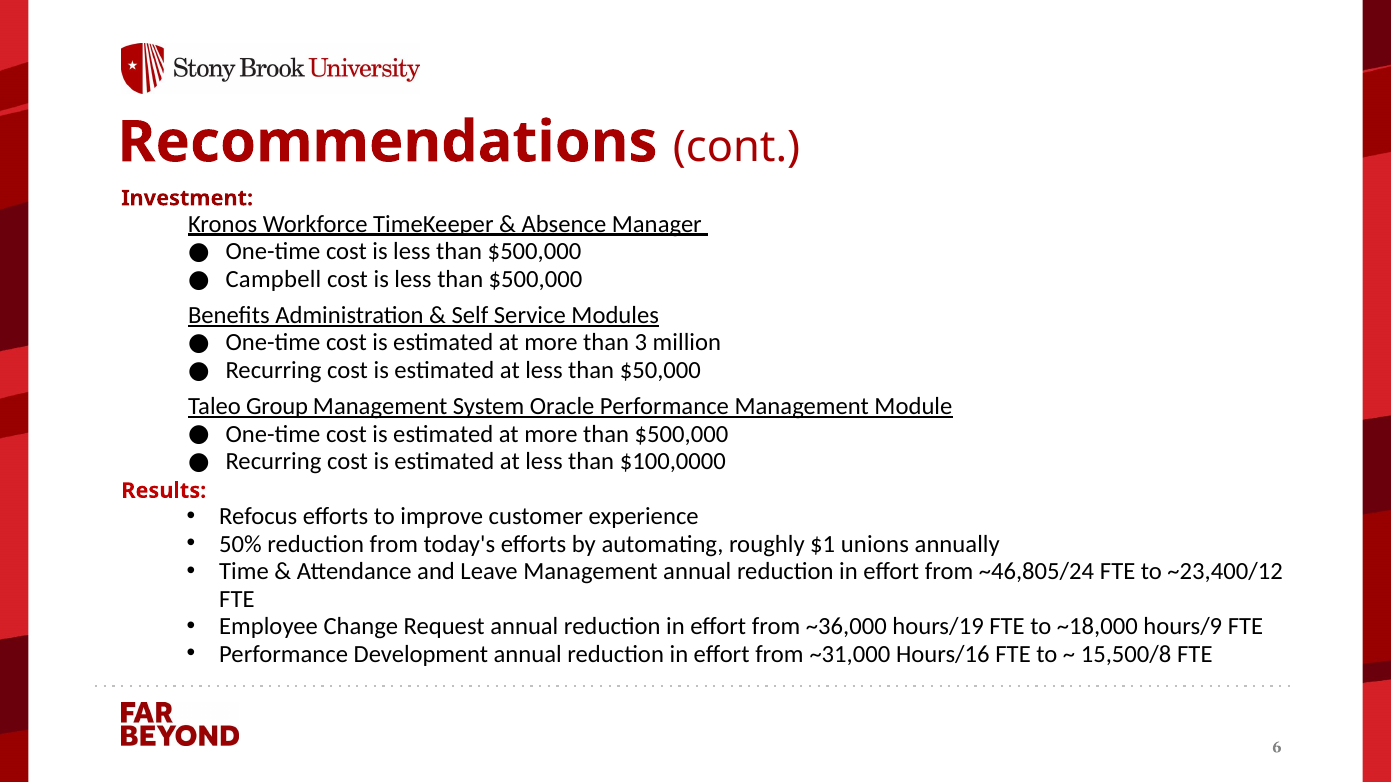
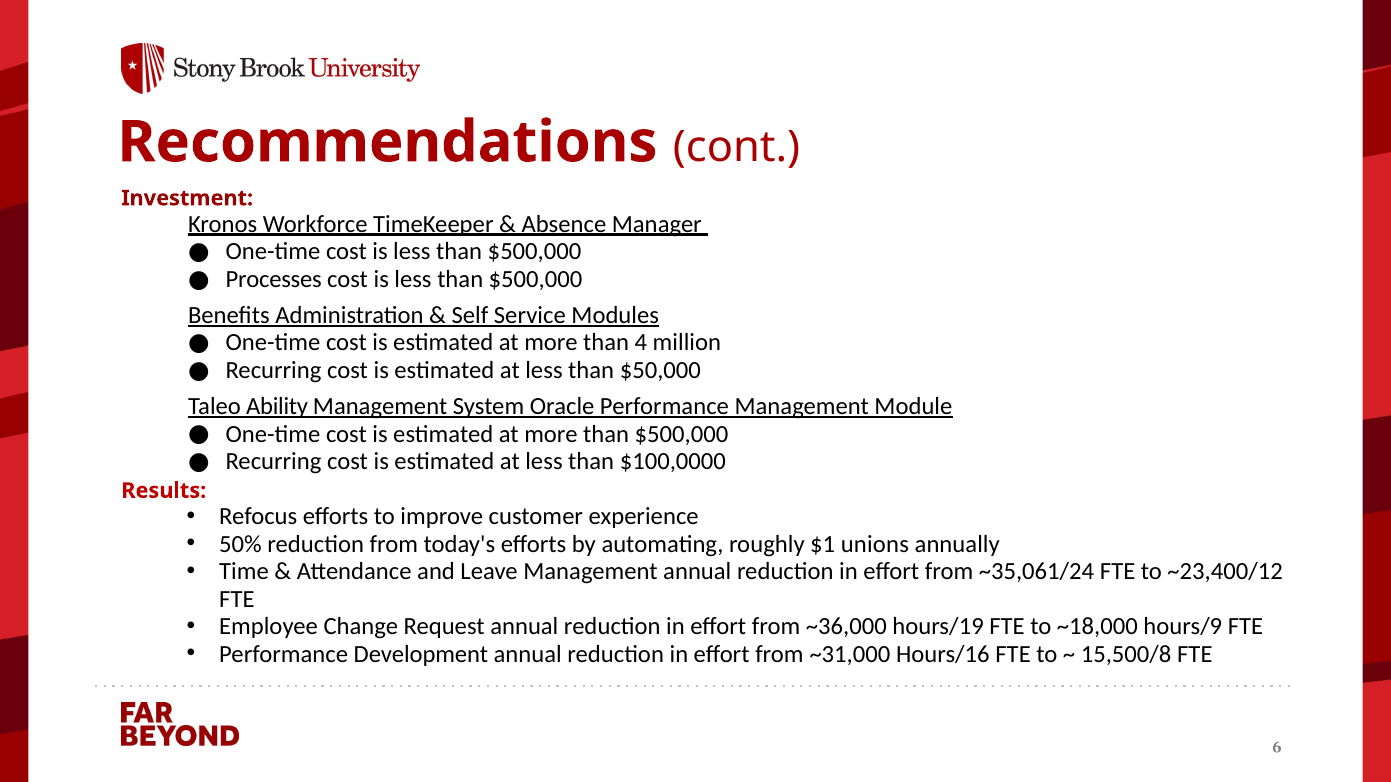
Campbell: Campbell -> Processes (274, 279)
3: 3 -> 4 (641, 343)
Group: Group -> Ability (277, 407)
~46,805/24: ~46,805/24 -> ~35,061/24 (1036, 572)
